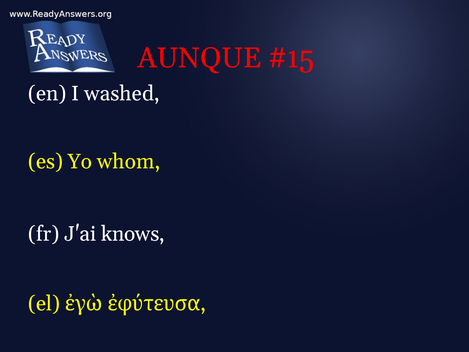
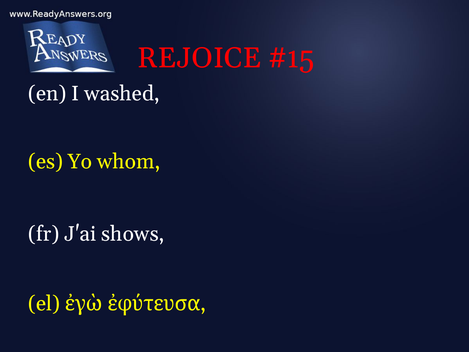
AUNQUE: AUNQUE -> REJOICE (200, 58)
knows: knows -> shows (133, 234)
